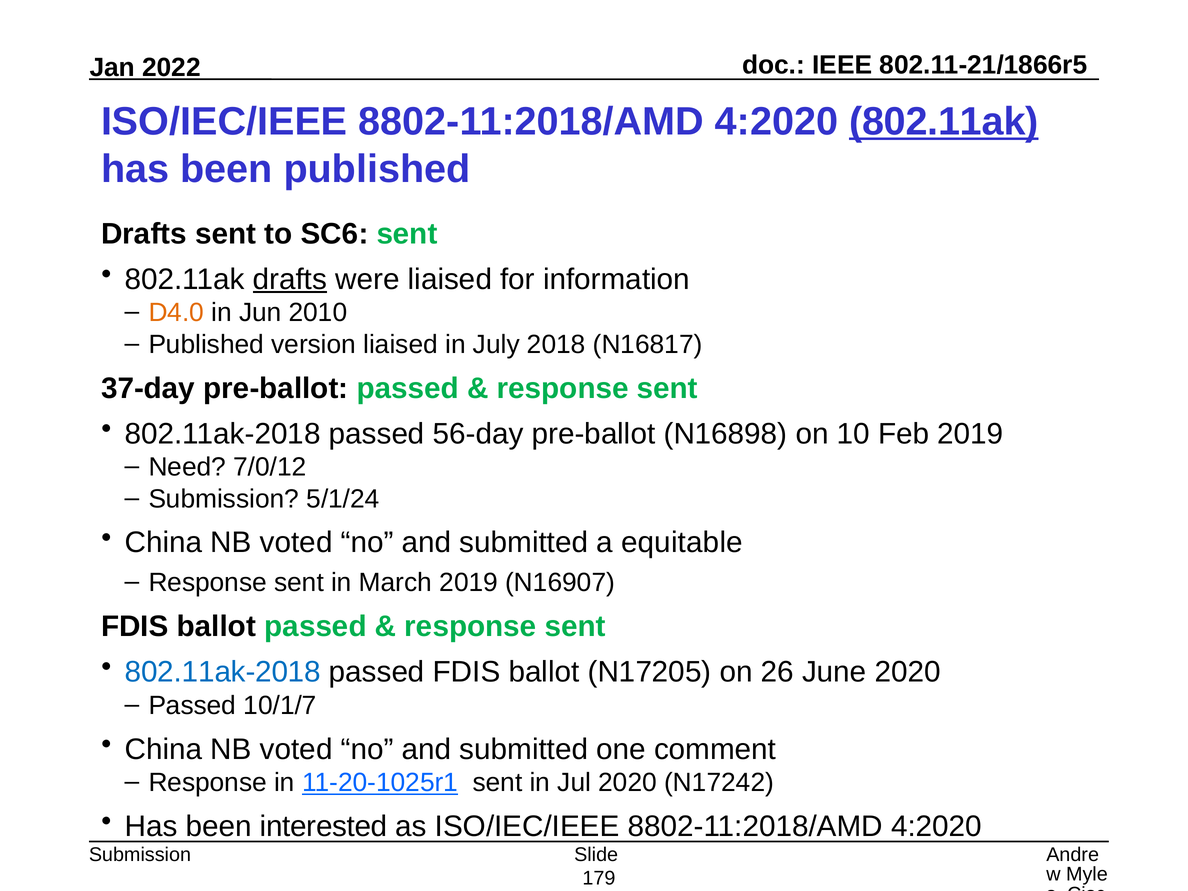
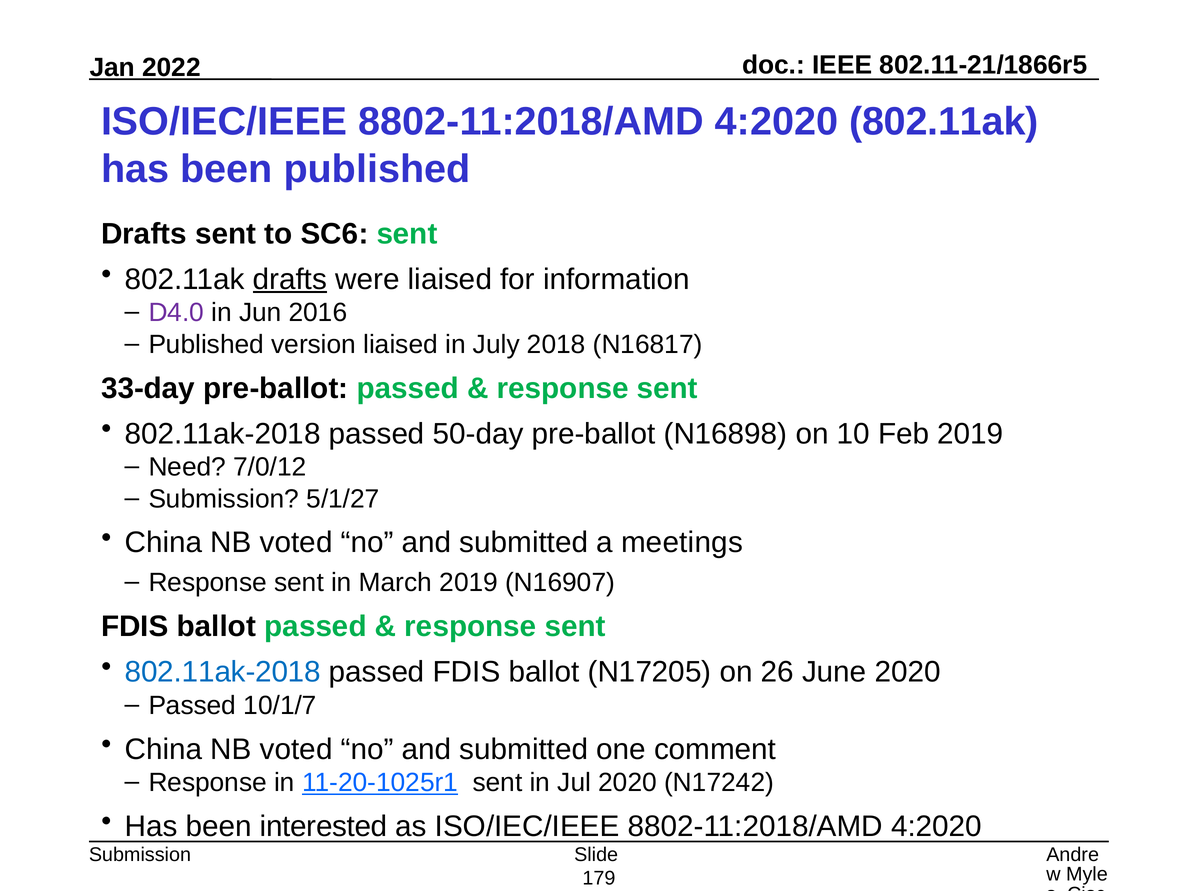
802.11ak underline: present -> none (944, 122)
D4.0 colour: orange -> purple (176, 313)
2010: 2010 -> 2016 (318, 313)
37-day: 37-day -> 33-day (148, 388)
56-day: 56-day -> 50-day (478, 434)
5/1/24: 5/1/24 -> 5/1/27 (343, 499)
equitable: equitable -> meetings (682, 543)
